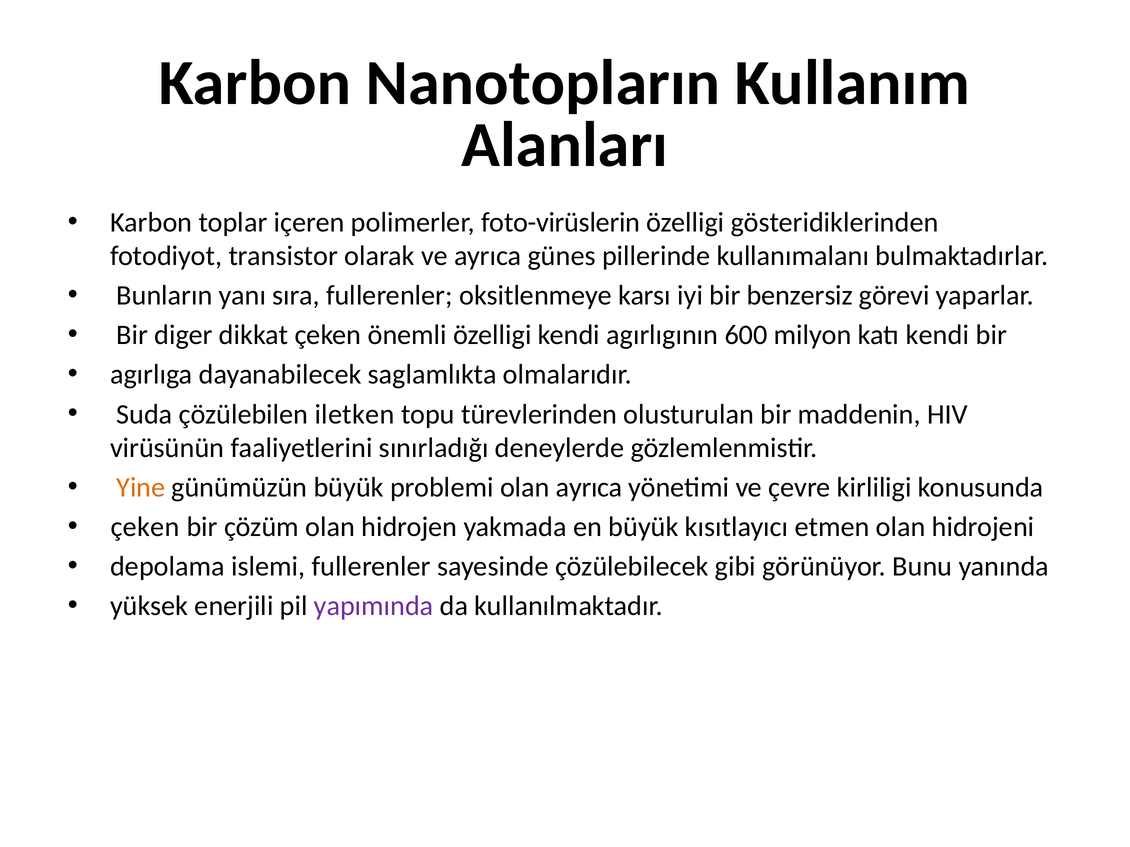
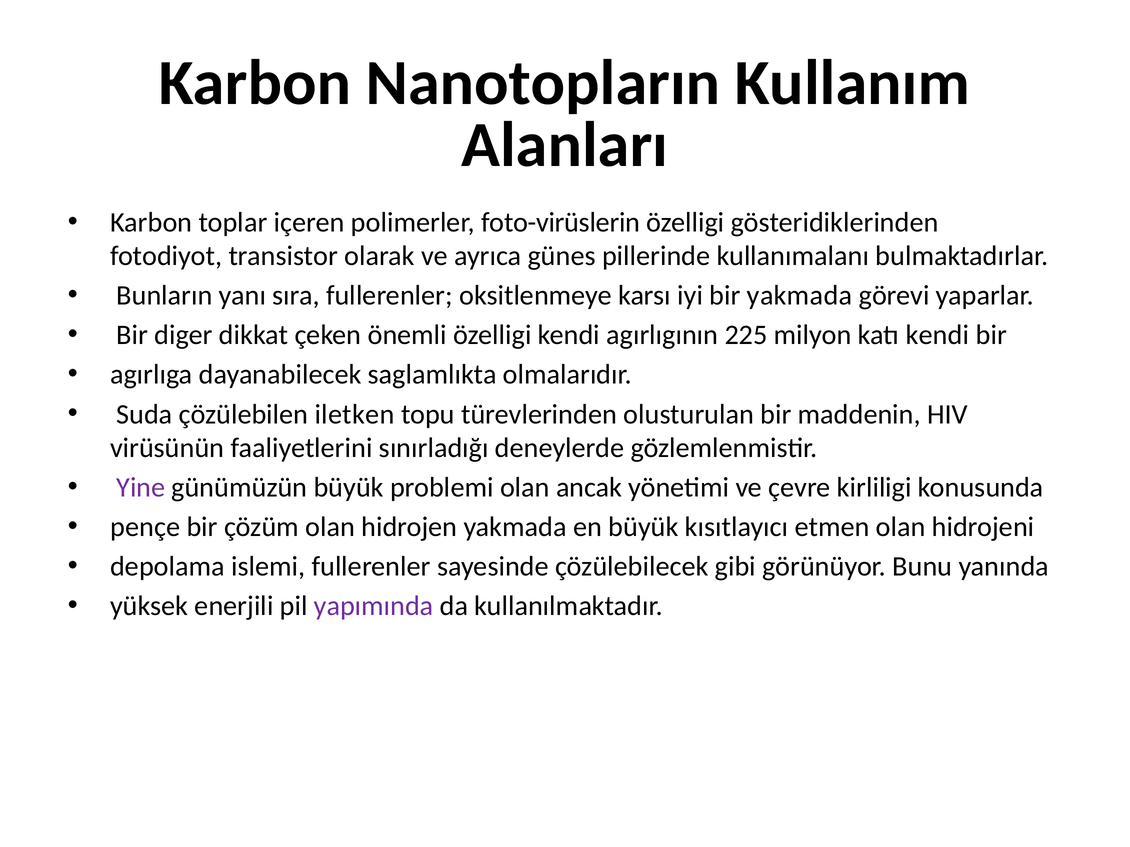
bir benzersiz: benzersiz -> yakmada (800, 296)
600: 600 -> 225 (746, 335)
Yine colour: orange -> purple (141, 488)
olan ayrıca: ayrıca -> ancak (589, 488)
çeken: çeken -> pençe (145, 527)
